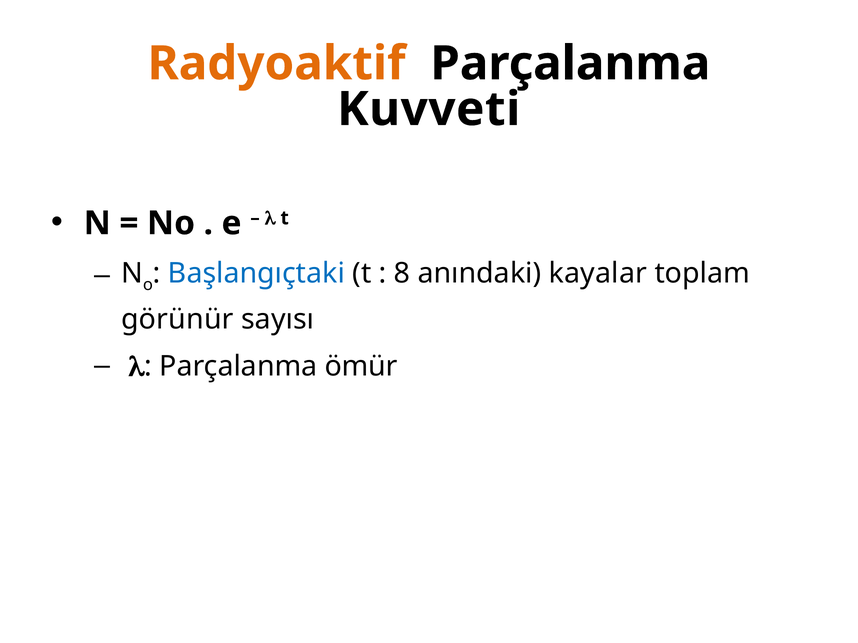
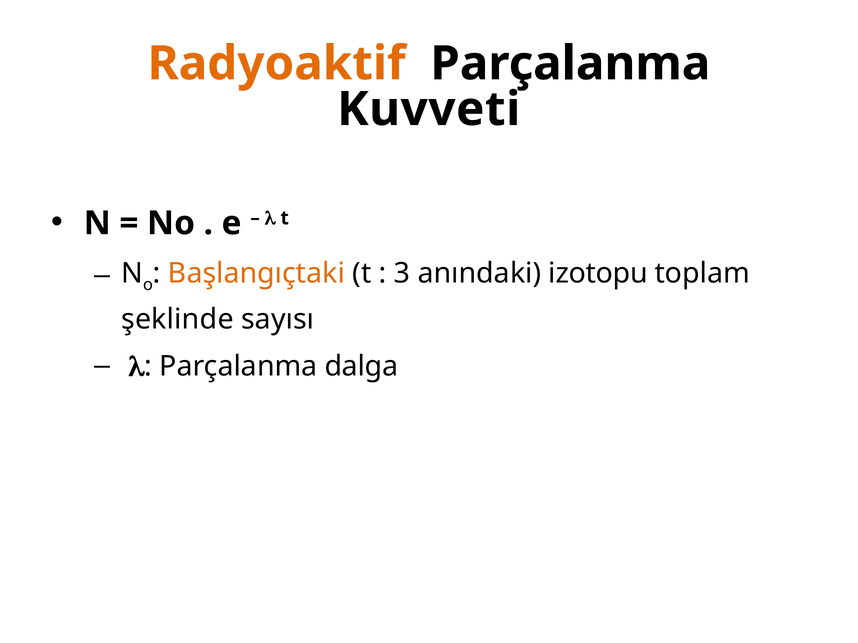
Başlangıçtaki colour: blue -> orange (256, 274)
8: 8 -> 3 (402, 274)
kayalar: kayalar -> izotopu (598, 274)
görünür: görünür -> şeklinde (177, 320)
ömür: ömür -> dalga (361, 367)
